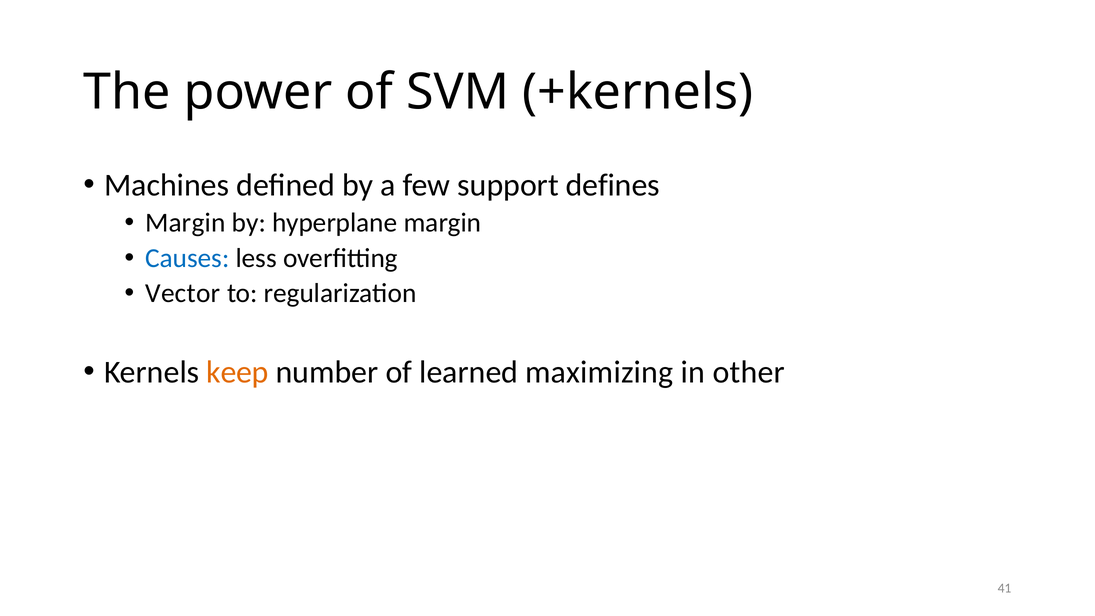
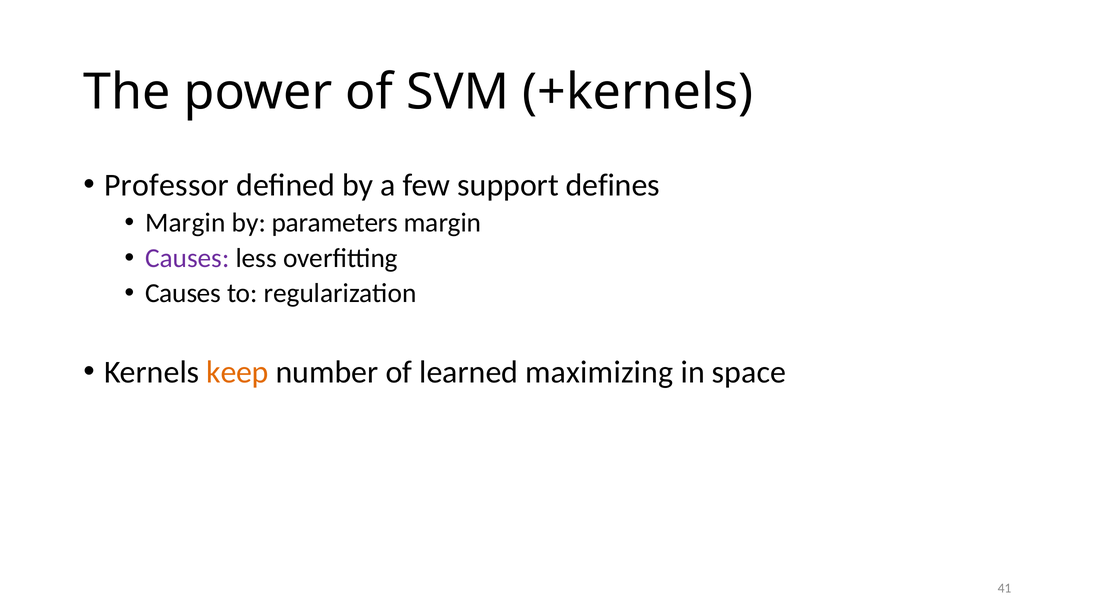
Machines: Machines -> Professor (166, 185)
hyperplane: hyperplane -> parameters (335, 223)
Causes colour: blue -> purple (187, 258)
Vector: Vector -> Causes (183, 293)
other: other -> space (749, 372)
